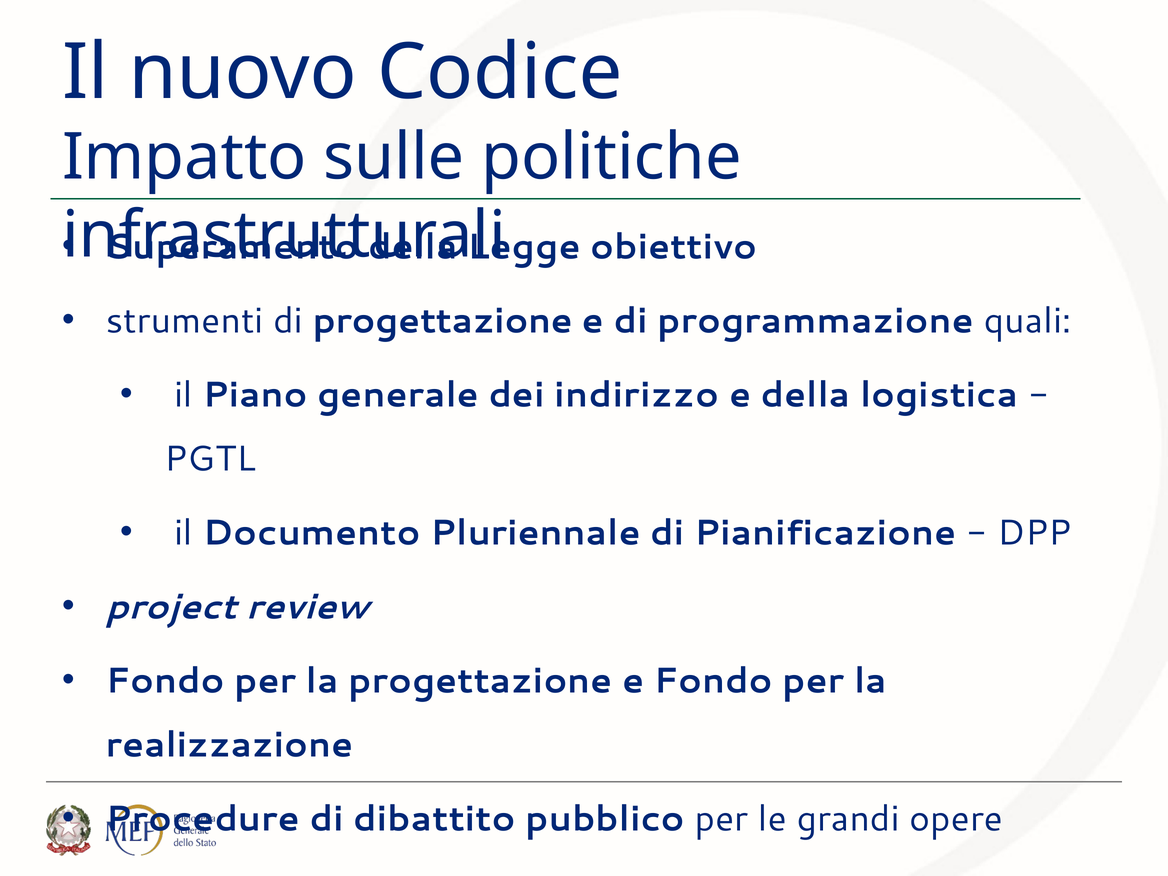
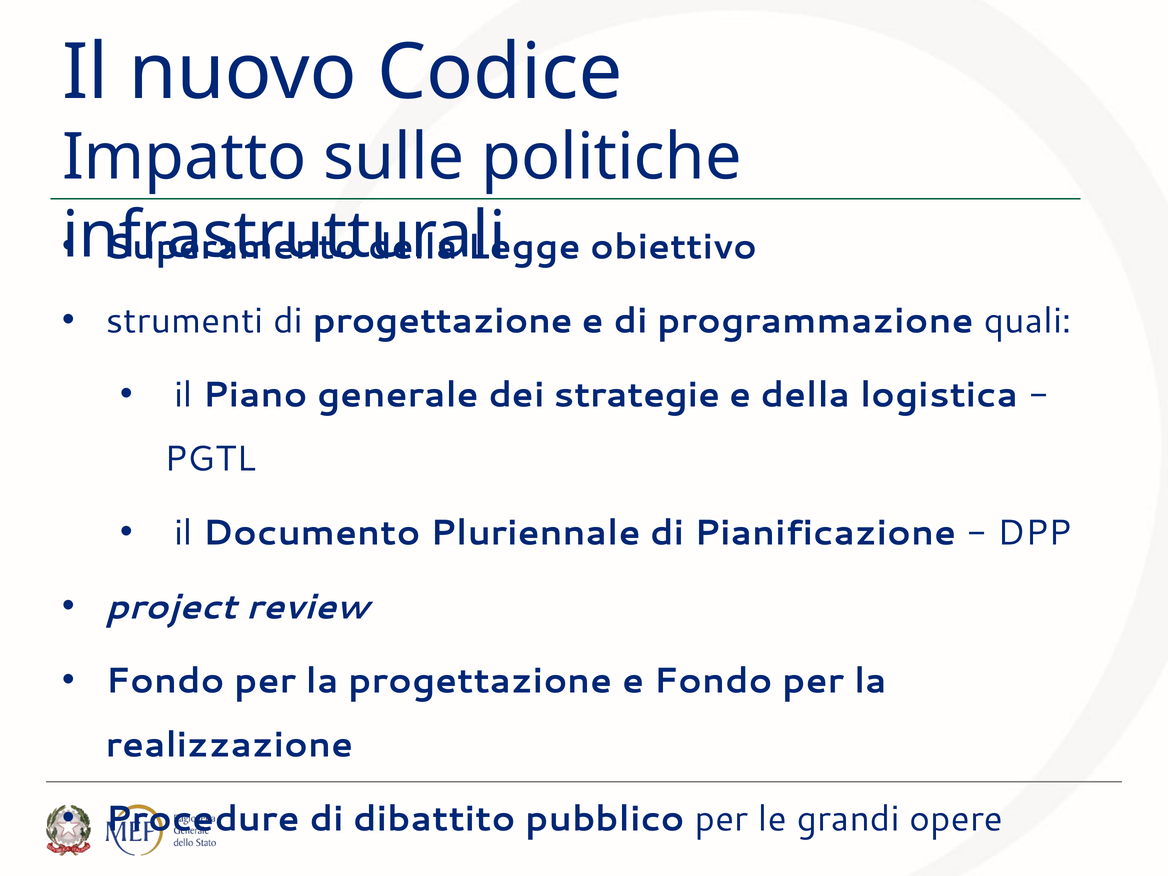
indirizzo: indirizzo -> strategie (637, 395)
